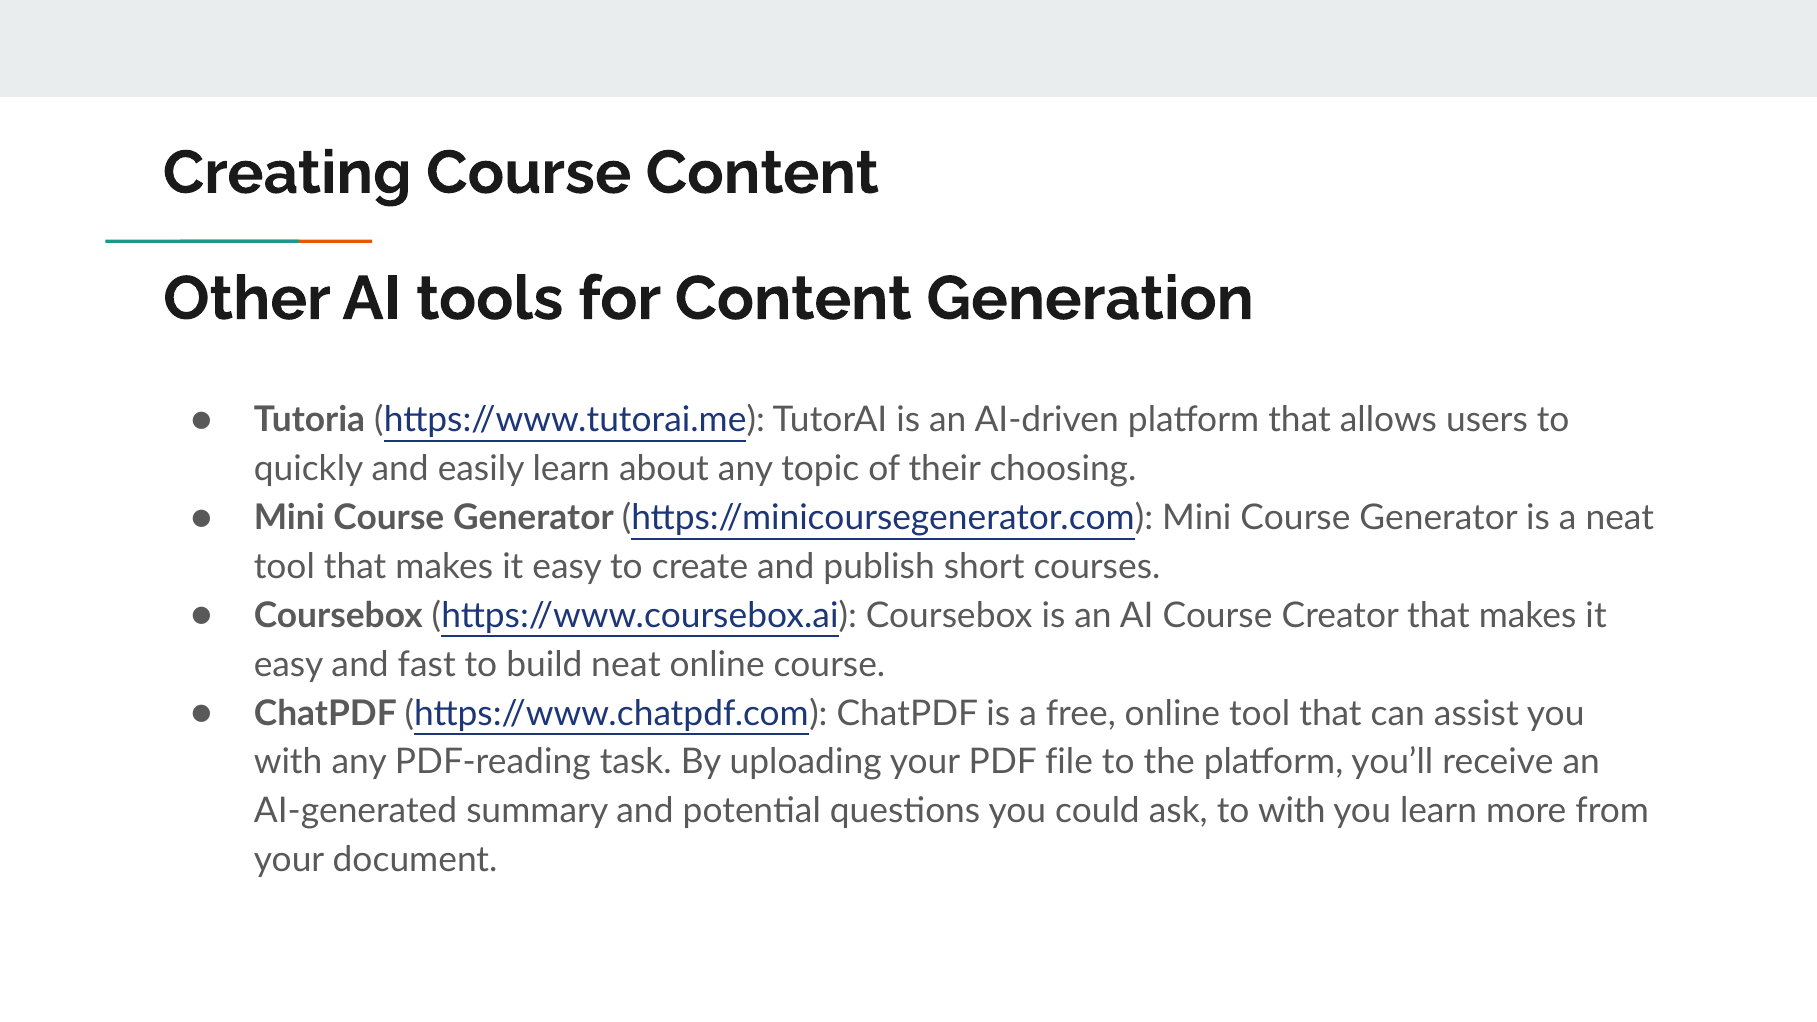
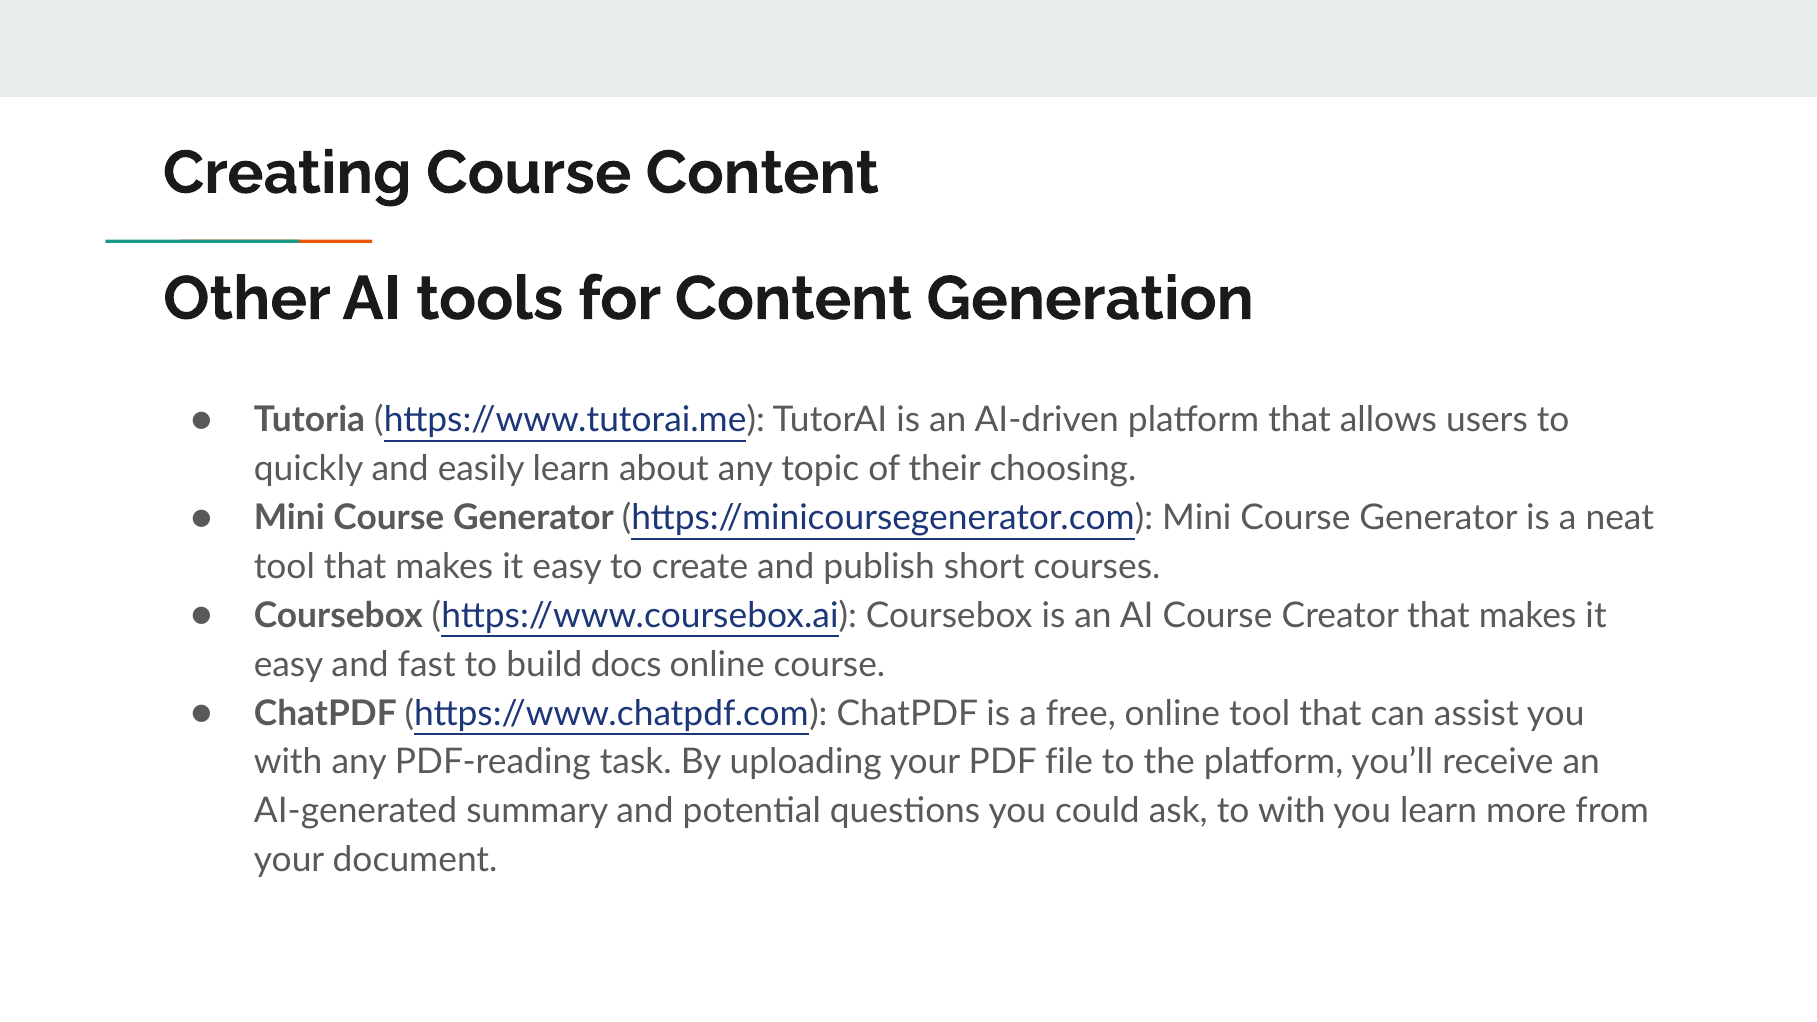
build neat: neat -> docs (626, 665)
